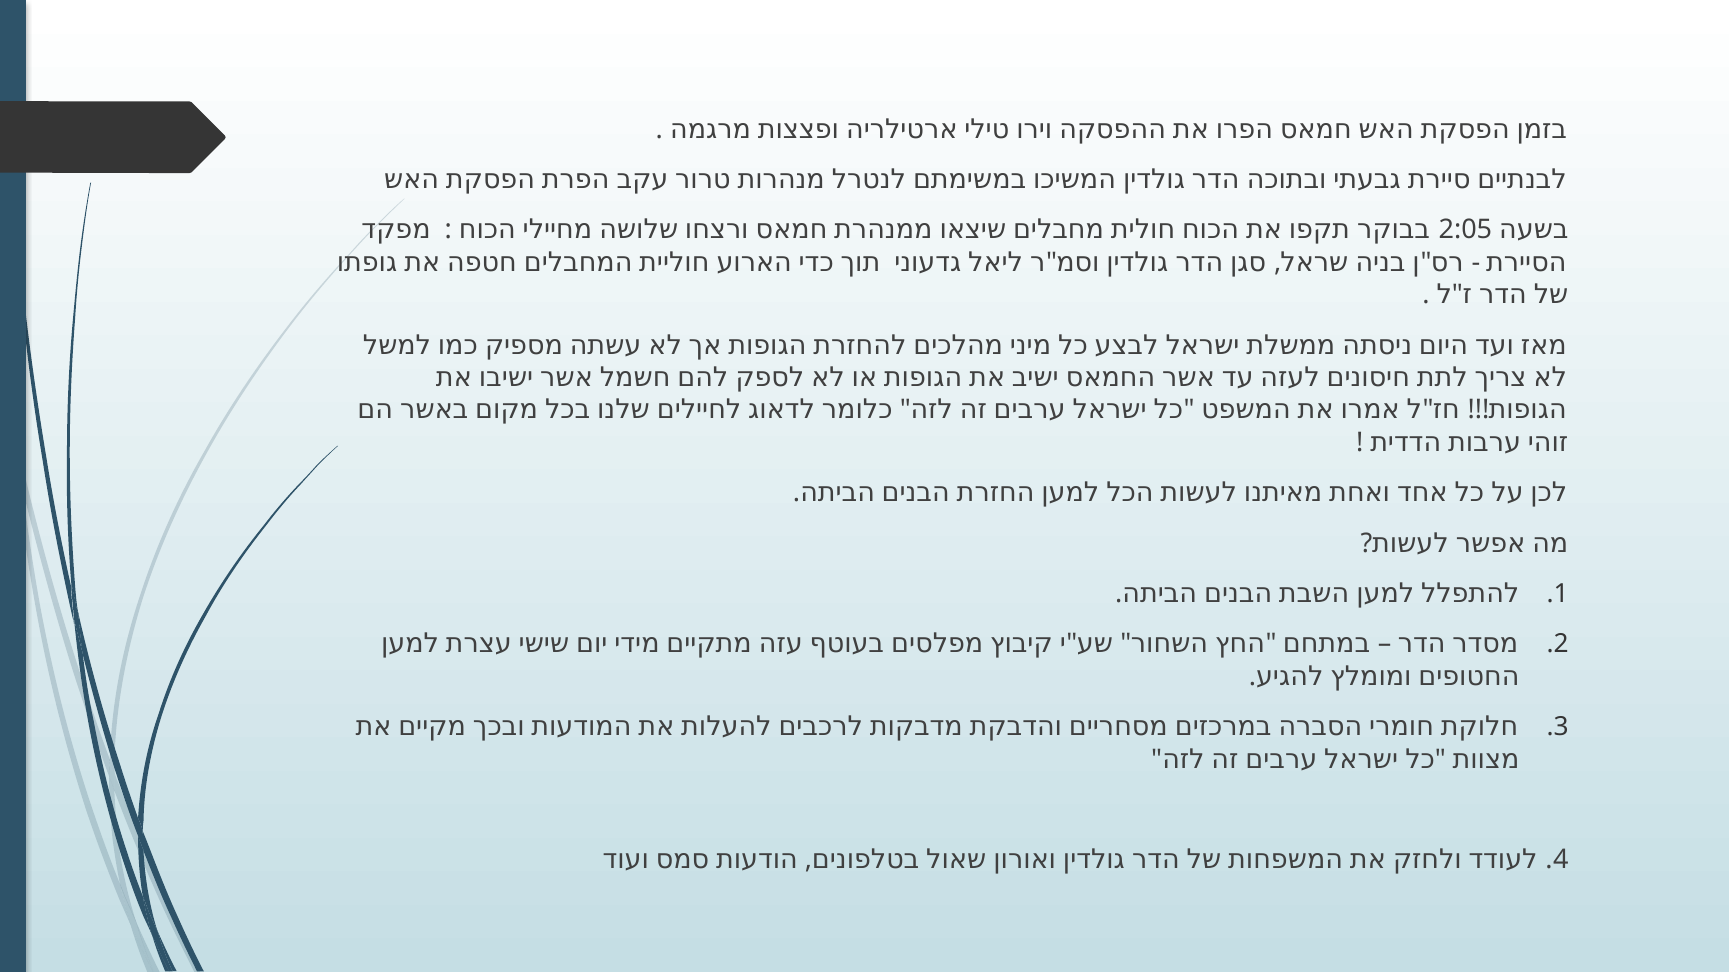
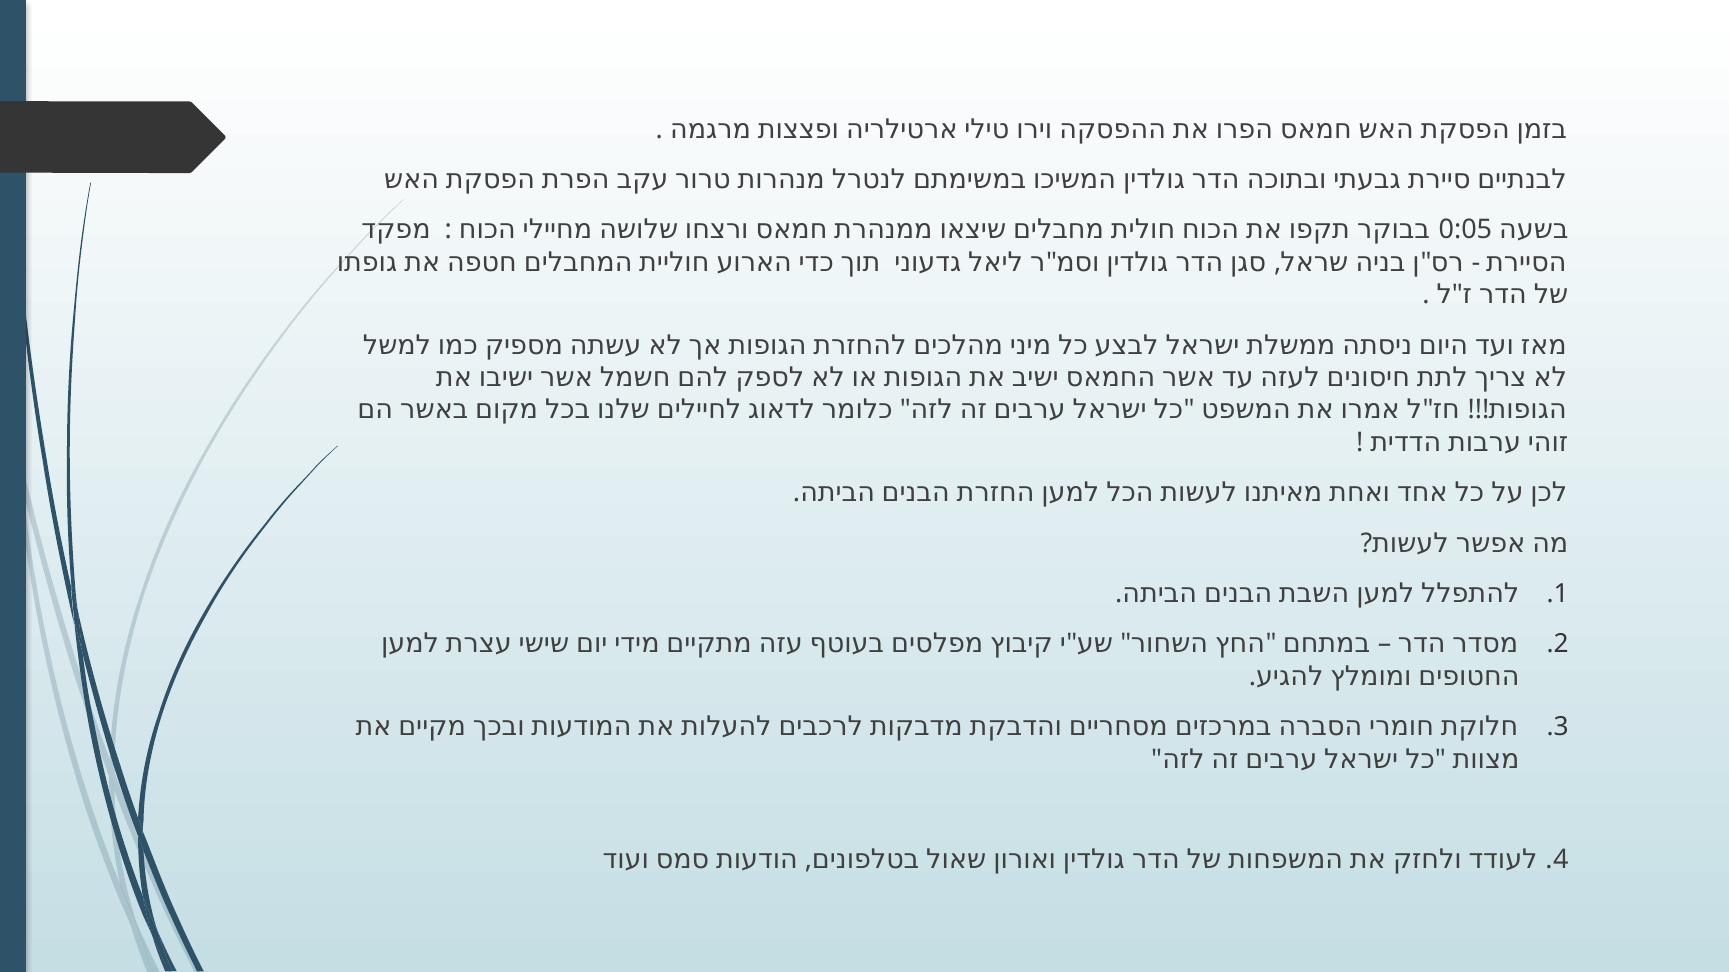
2:05: 2:05 -> 0:05 (1465, 230)
